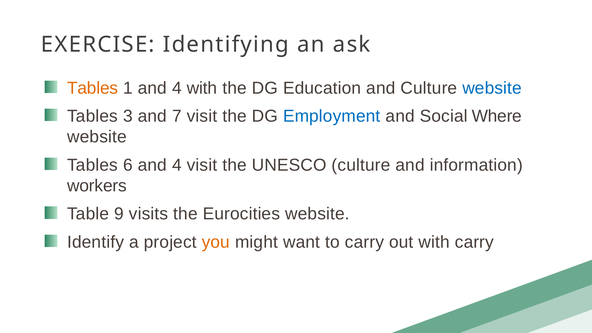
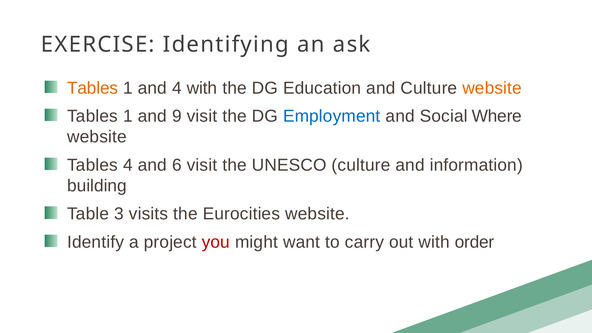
website colour: blue -> orange (492, 88)
3: 3 -> 1 (128, 116)
7: 7 -> 9 (177, 116)
Tables 6: 6 -> 4 (128, 165)
4: 4 -> 6 (177, 165)
workers: workers -> building (97, 186)
9: 9 -> 3 (119, 214)
you colour: orange -> red (216, 242)
with carry: carry -> order (475, 242)
